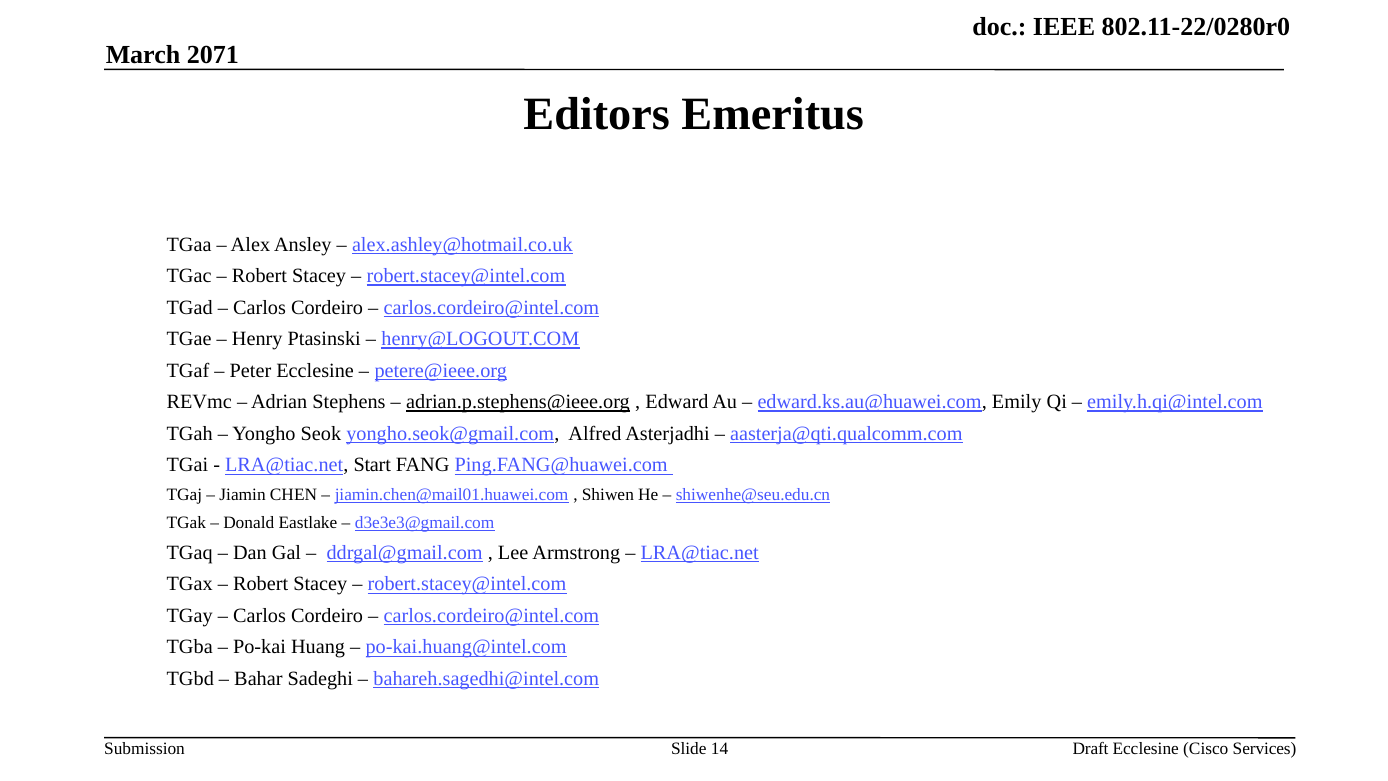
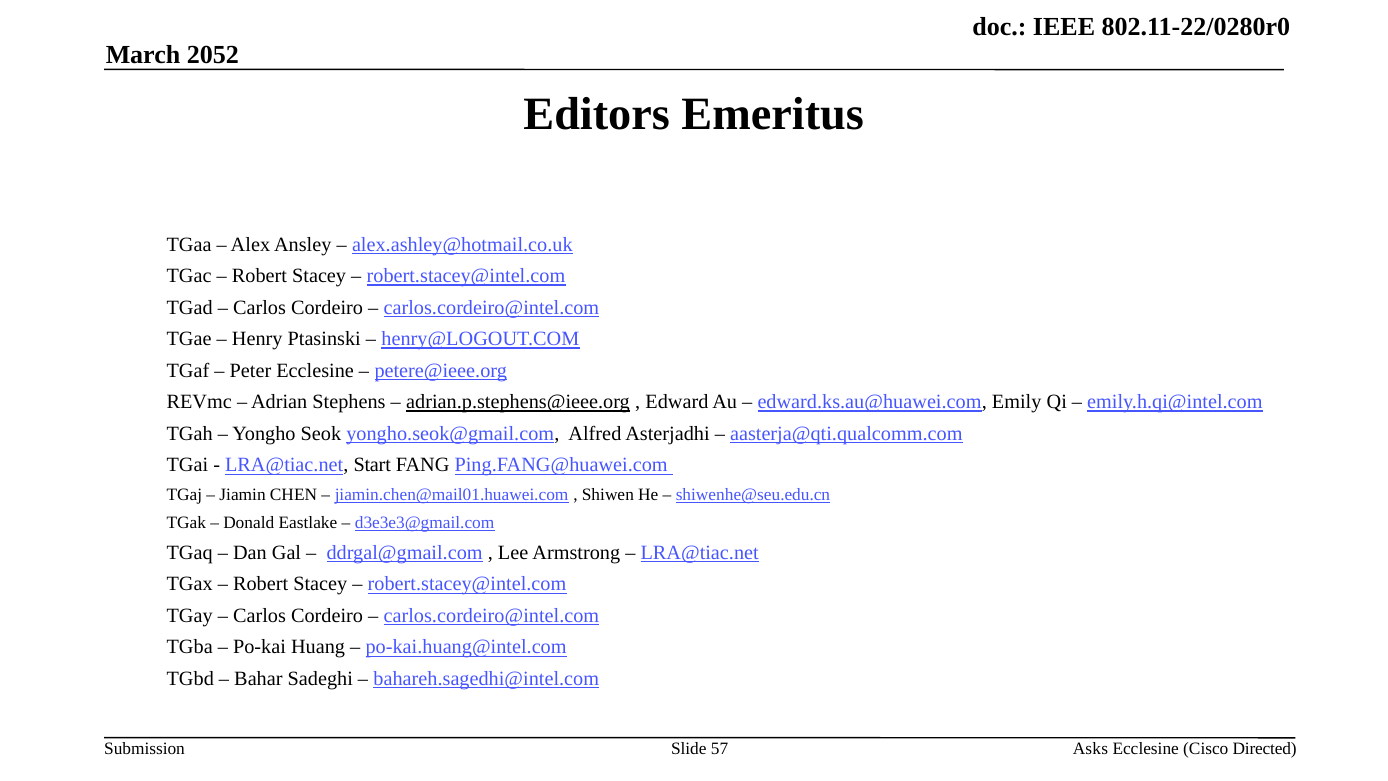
2071: 2071 -> 2052 (213, 55)
14: 14 -> 57 (720, 749)
Draft: Draft -> Asks (1090, 749)
Services: Services -> Directed (1265, 749)
